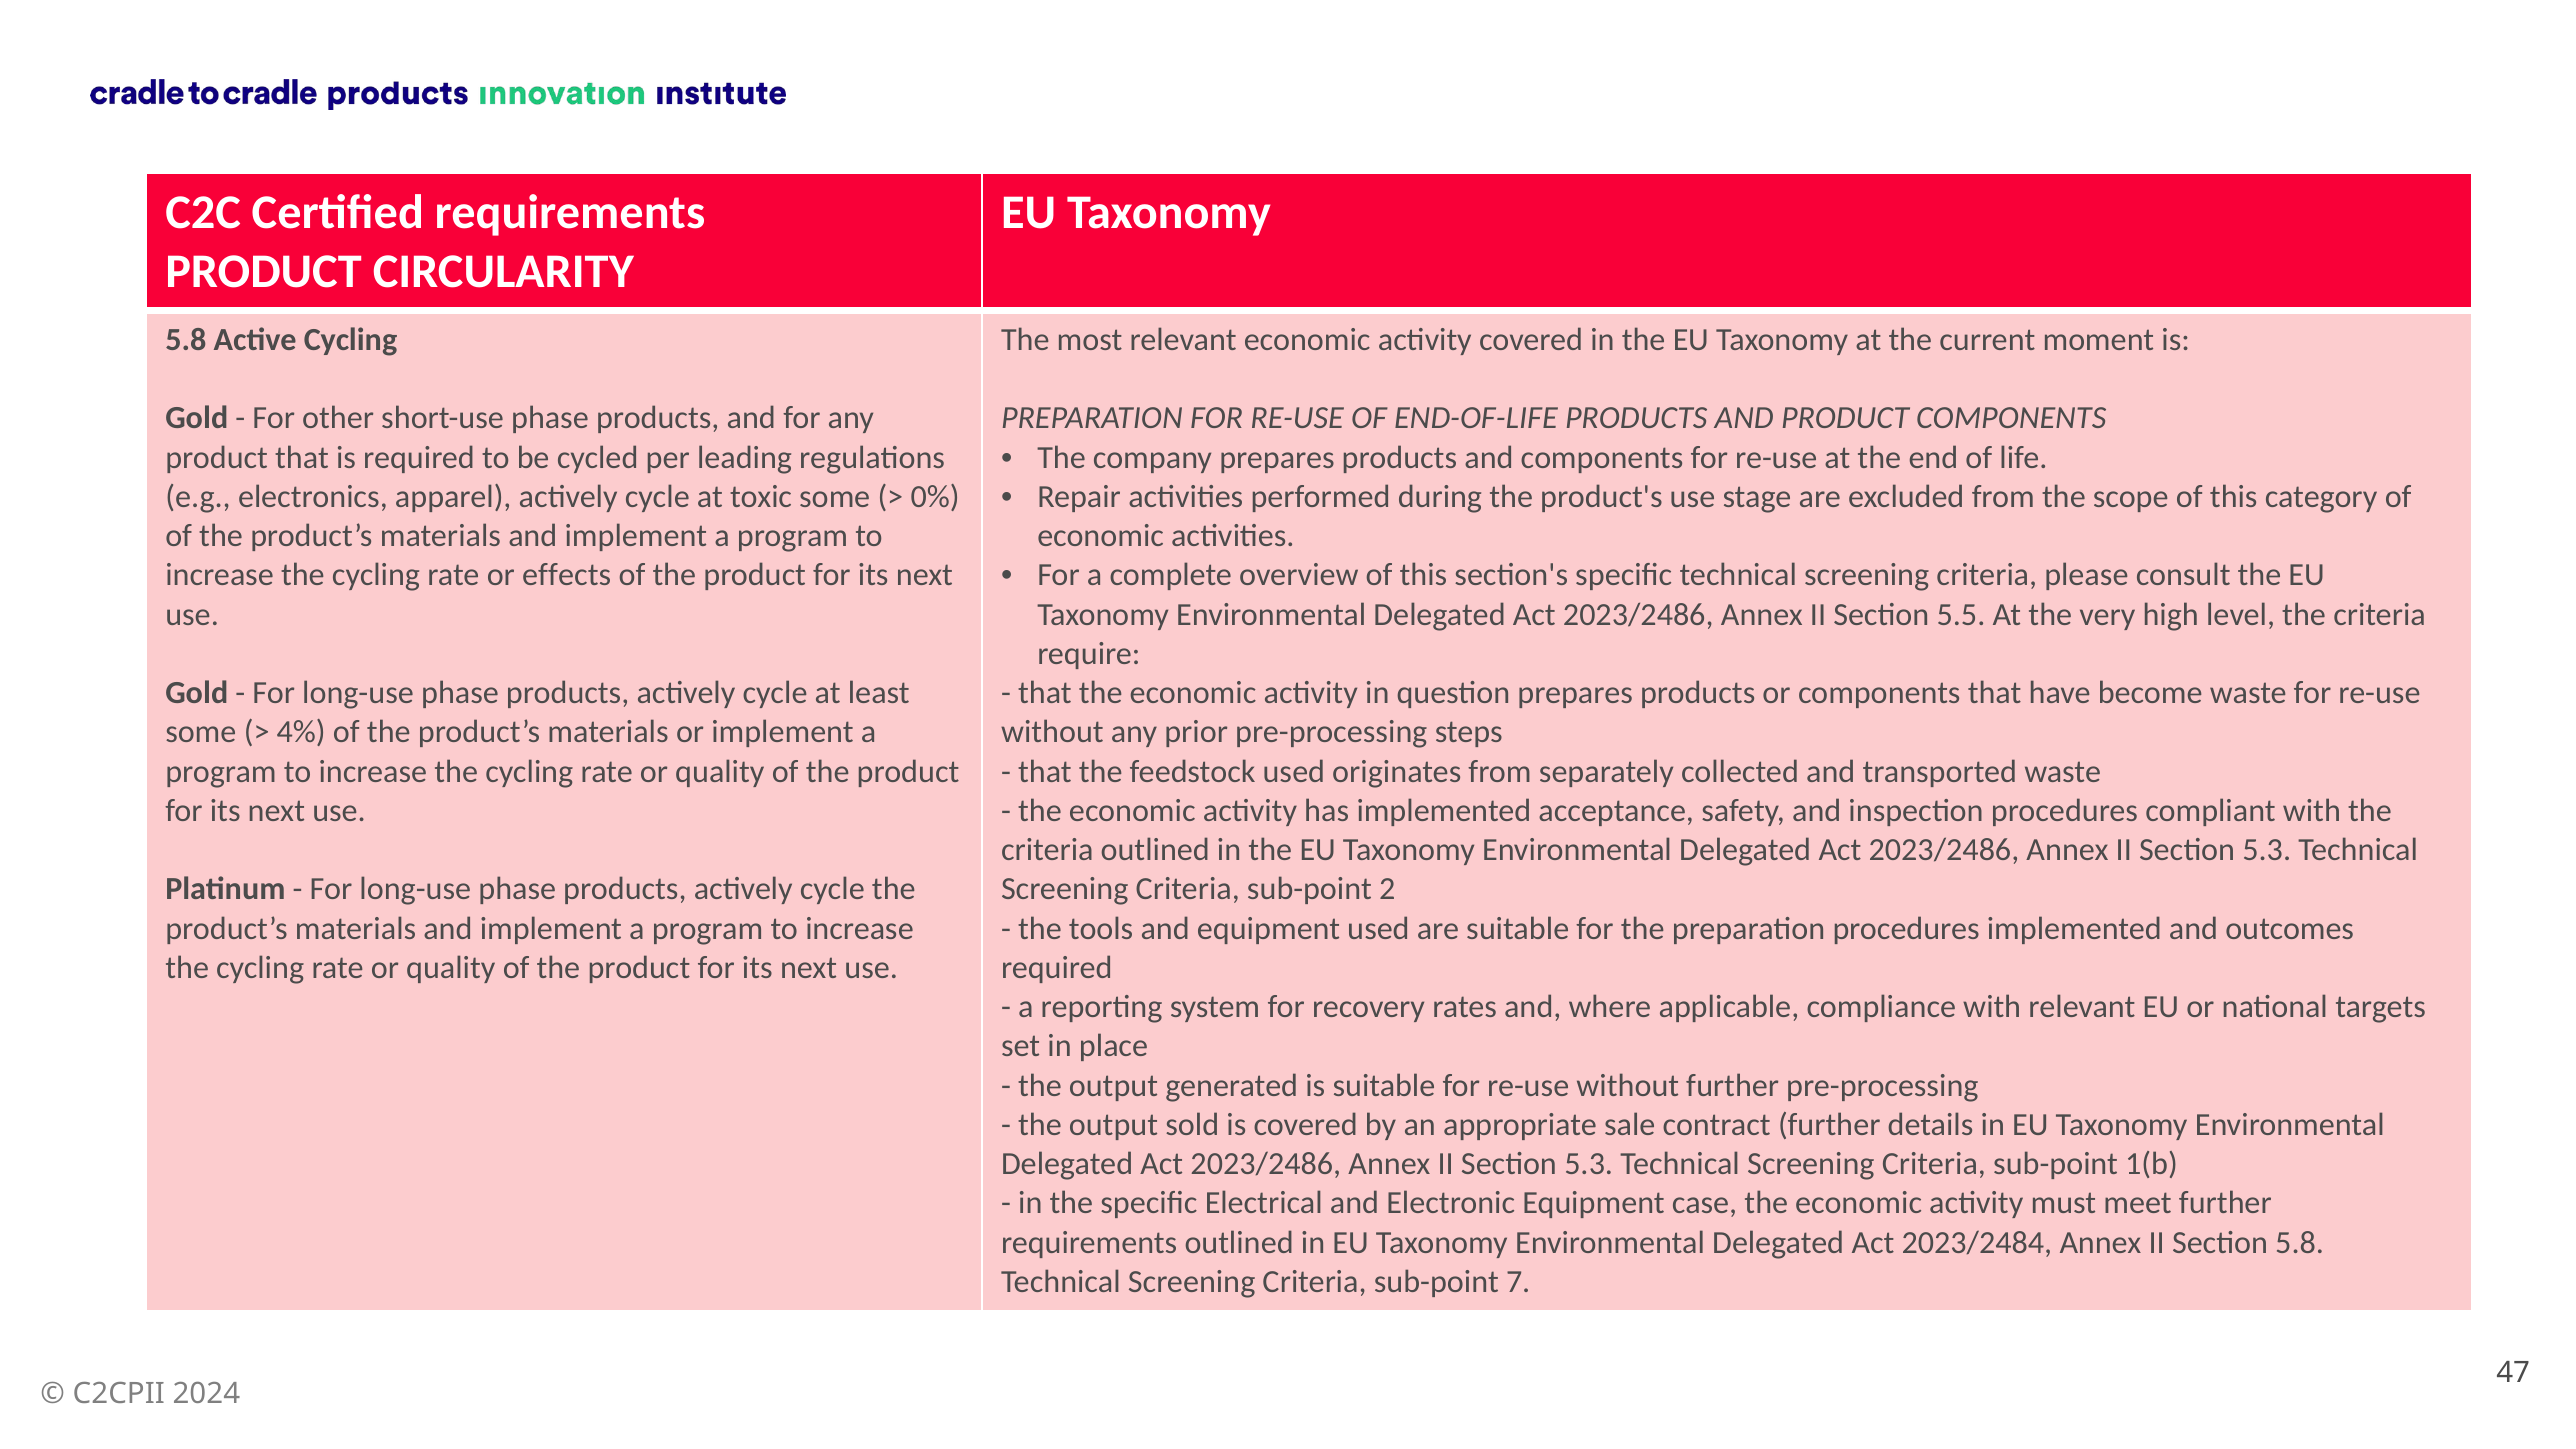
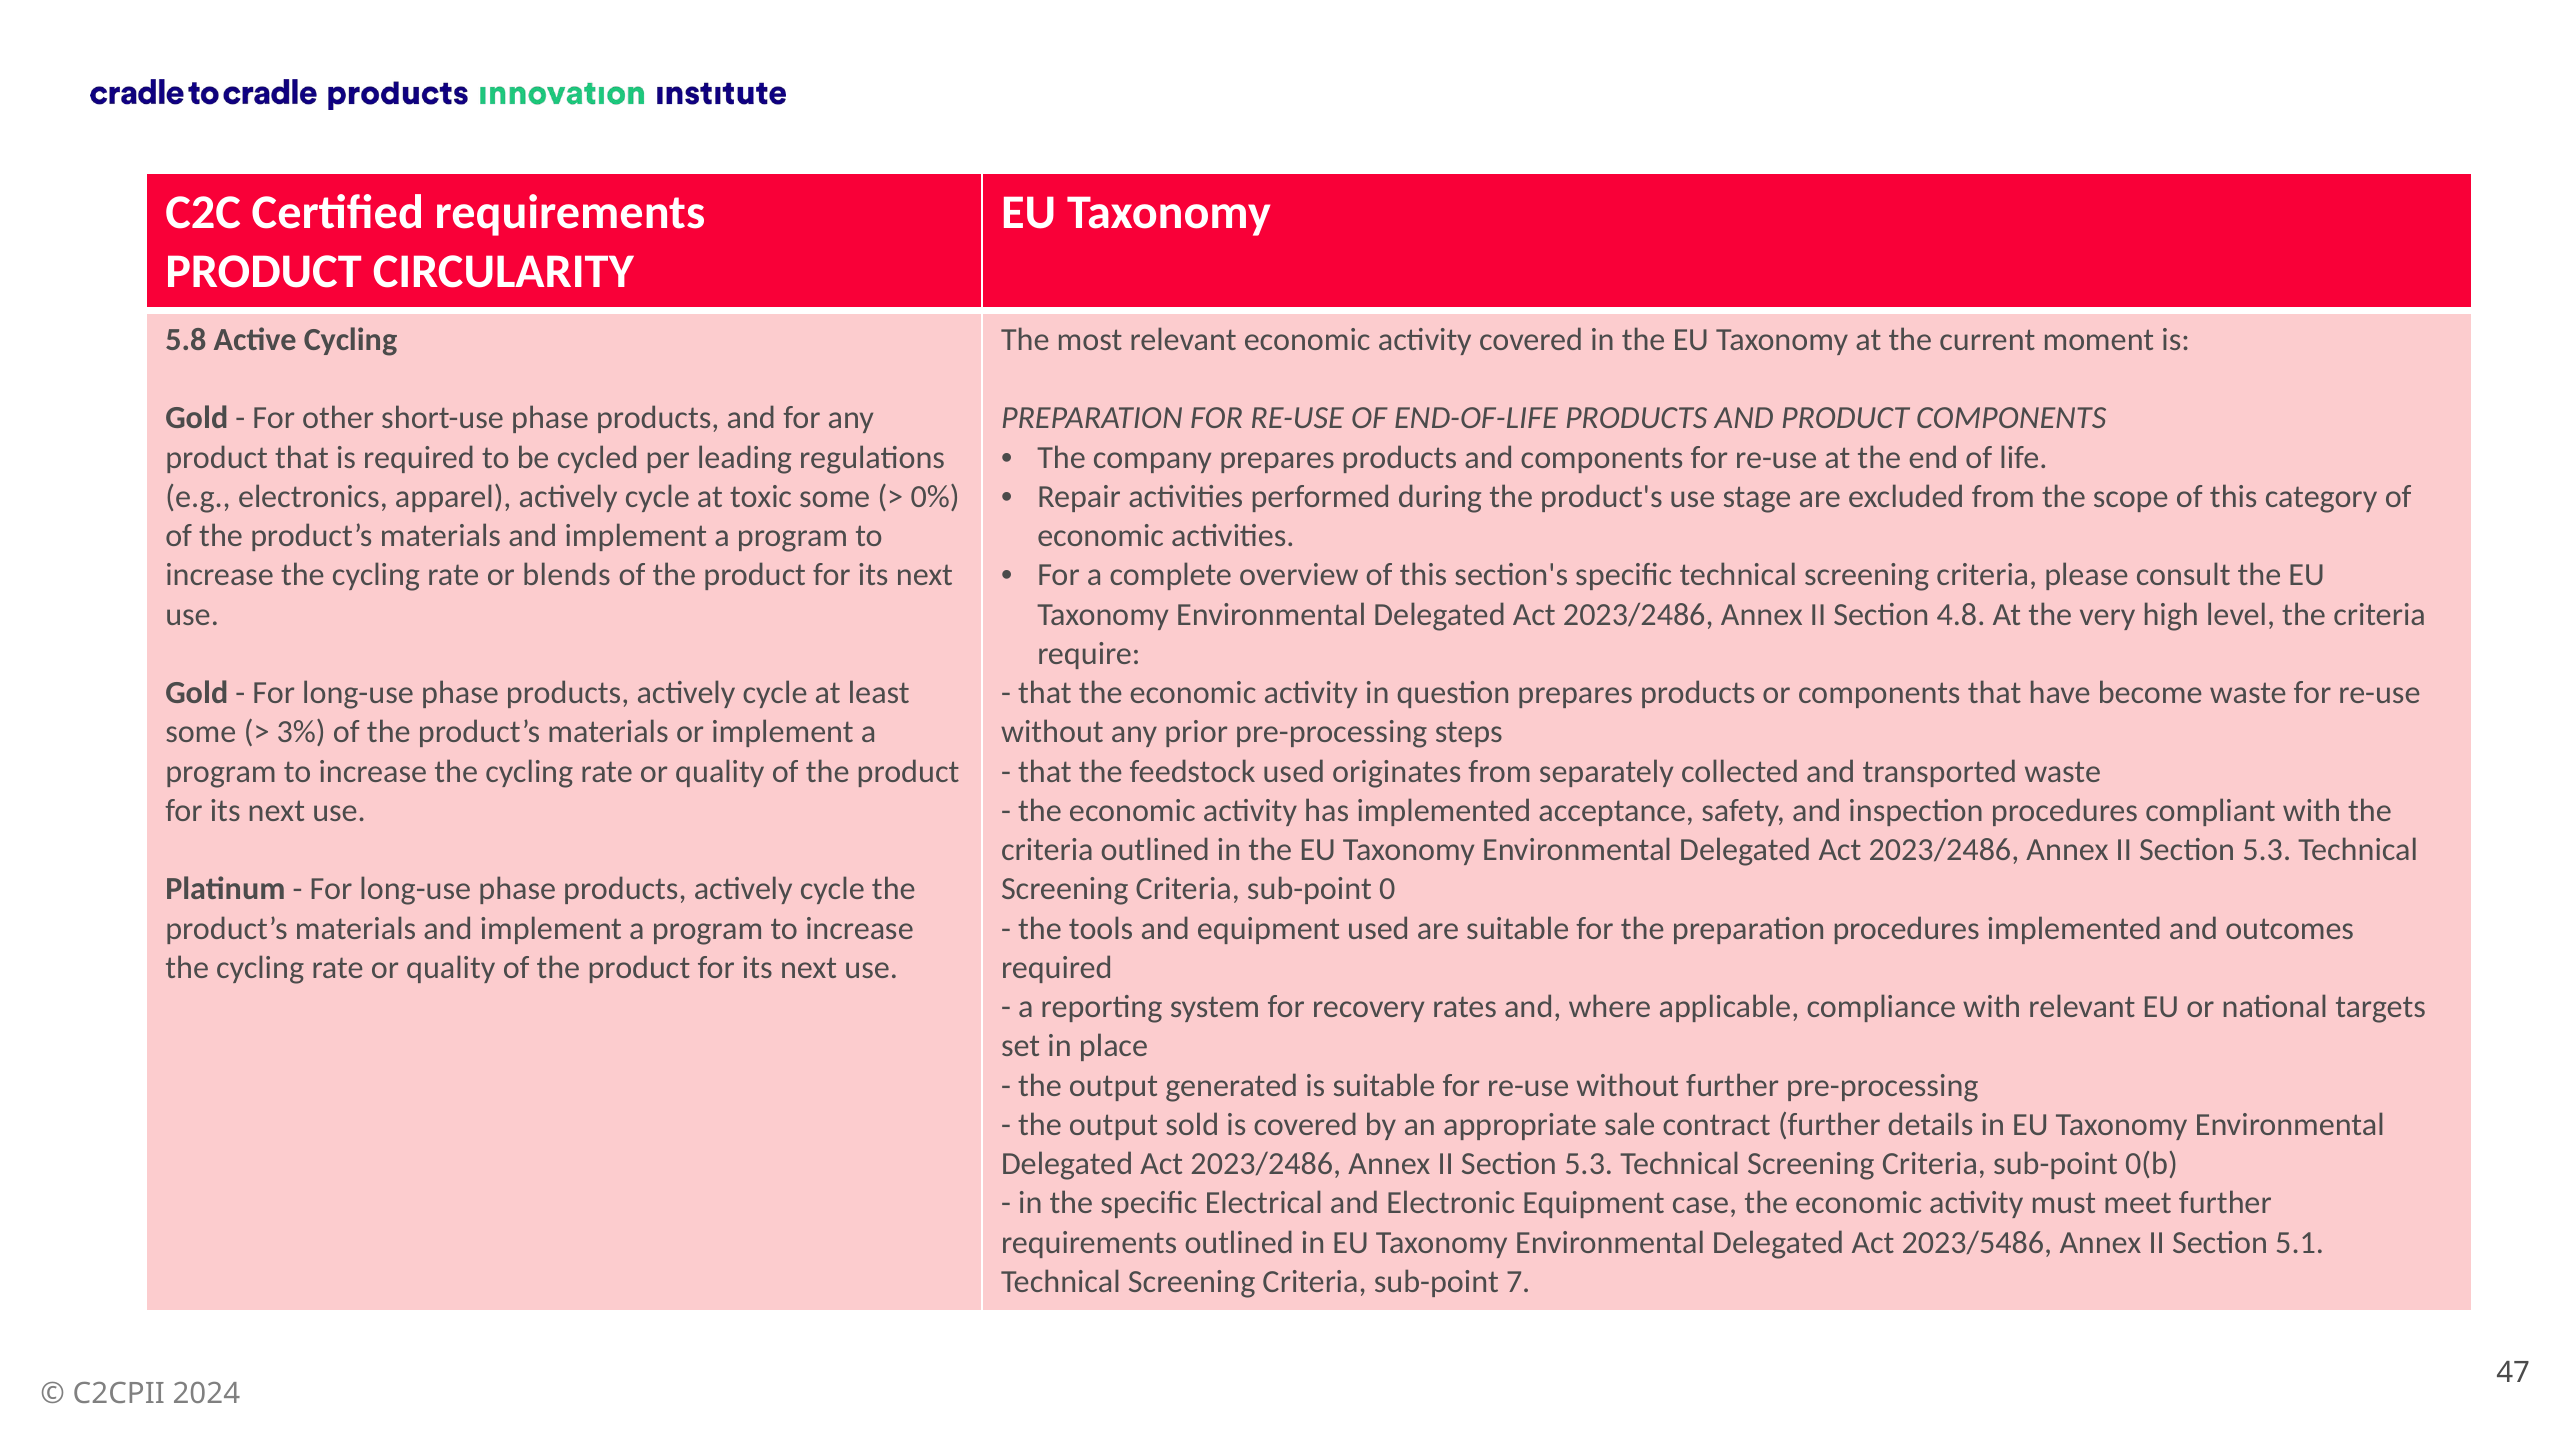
effects: effects -> blends (567, 575)
5.5: 5.5 -> 4.8 (1961, 614)
4%: 4% -> 3% (301, 732)
2: 2 -> 0 (1387, 889)
1(b: 1(b -> 0(b (2151, 1164)
2023/2484: 2023/2484 -> 2023/5486 (1977, 1242)
Section 5.8: 5.8 -> 5.1 (2300, 1242)
